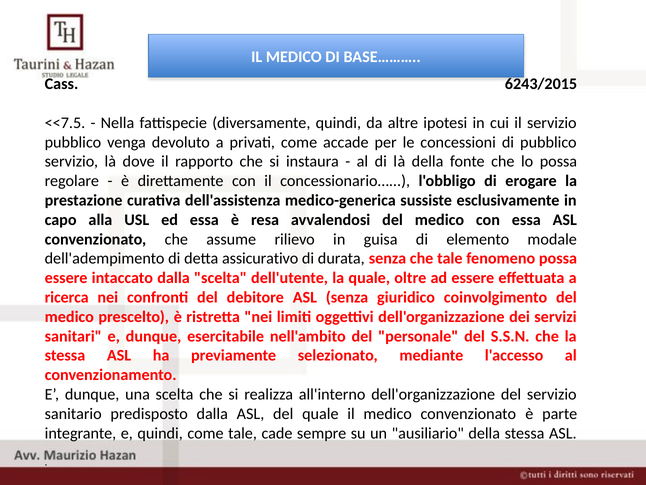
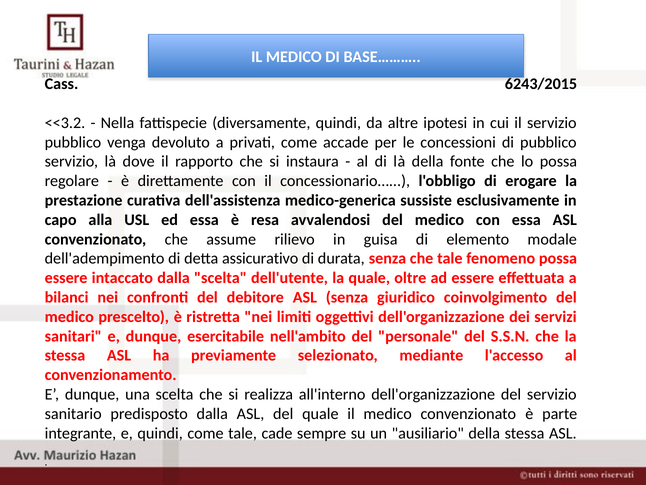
<<7.5: <<7.5 -> <<3.2 (65, 123)
ricerca: ricerca -> bilanci (67, 297)
